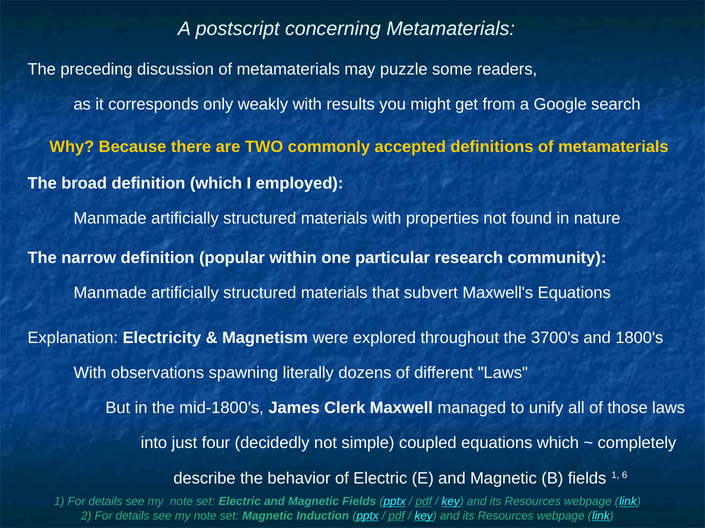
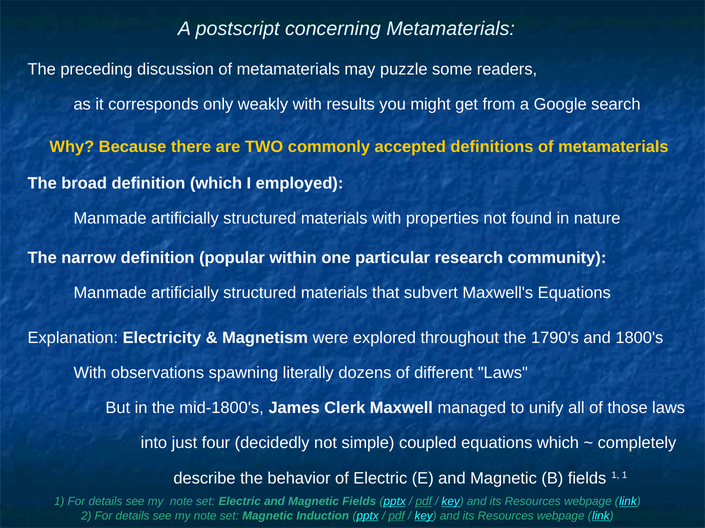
3700's: 3700's -> 1790's (555, 338)
fields 1 6: 6 -> 1 (625, 476)
